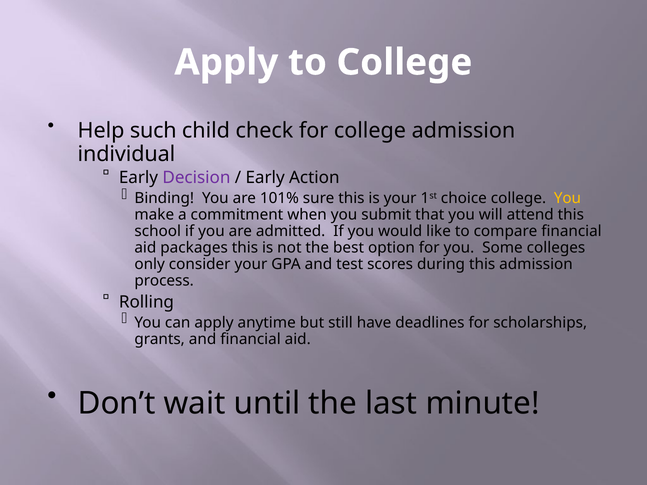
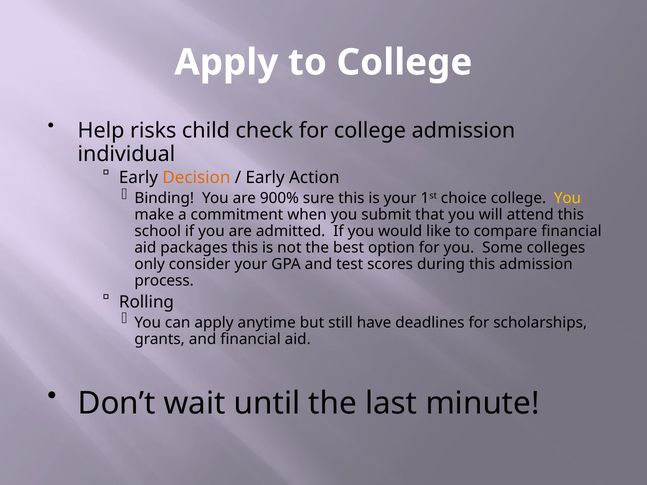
such: such -> risks (153, 131)
Decision colour: purple -> orange (196, 178)
101%: 101% -> 900% (279, 198)
